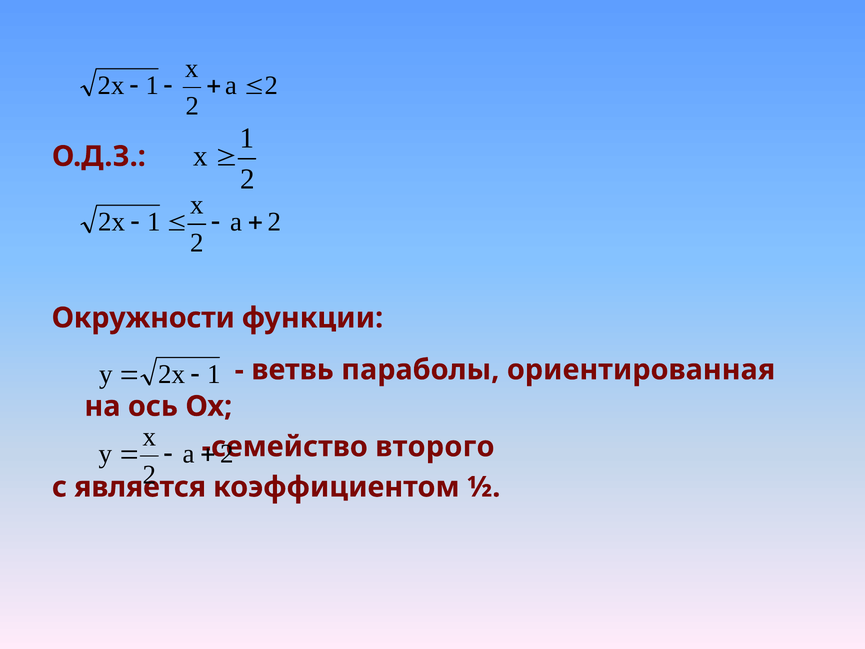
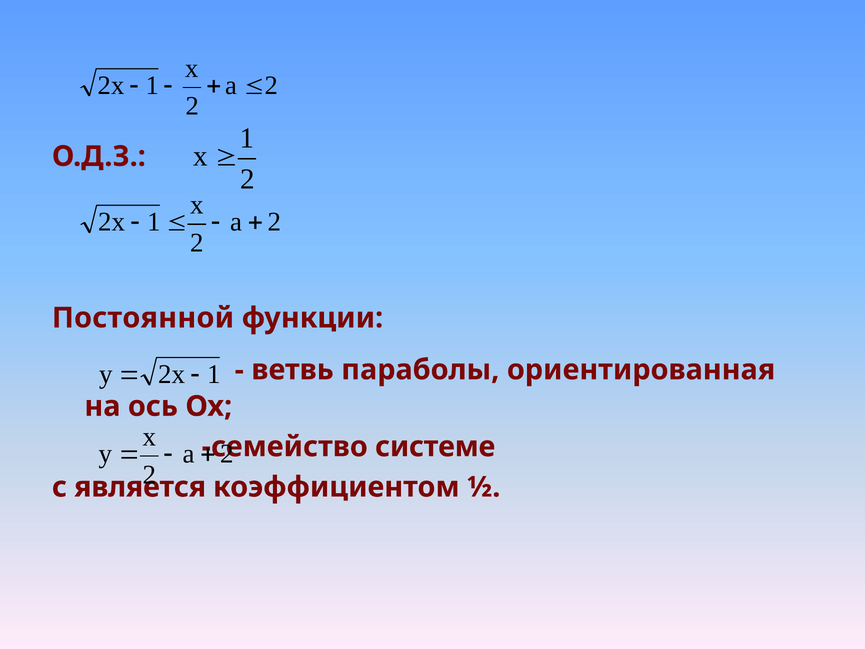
Окружности: Окружности -> Постоянной (143, 318)
второго: второго -> системе (435, 447)
